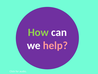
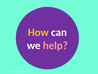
How colour: light green -> yellow (38, 32)
